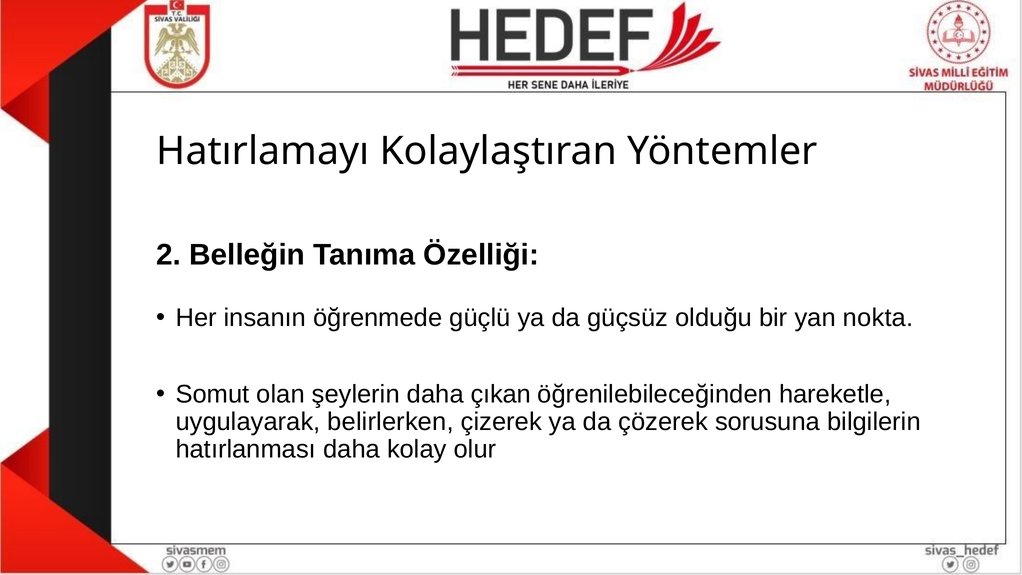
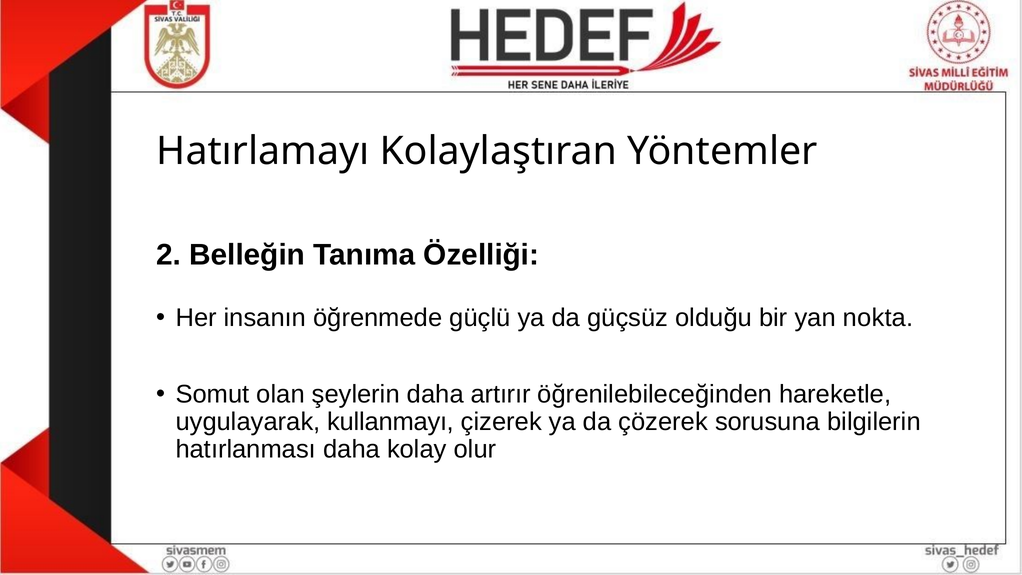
çıkan: çıkan -> artırır (501, 394)
belirlerken: belirlerken -> kullanmayı (391, 422)
